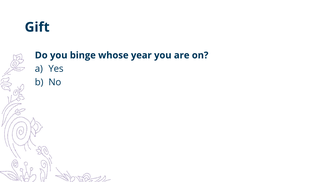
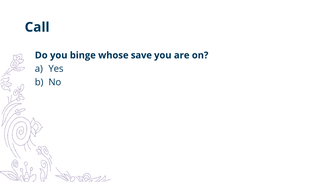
Gift: Gift -> Call (37, 27)
year: year -> save (141, 55)
